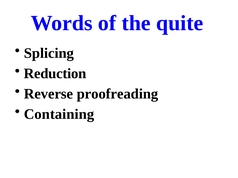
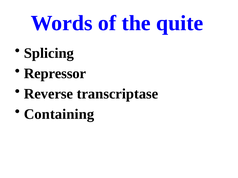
Reduction: Reduction -> Repressor (55, 74)
proofreading: proofreading -> transcriptase (117, 94)
